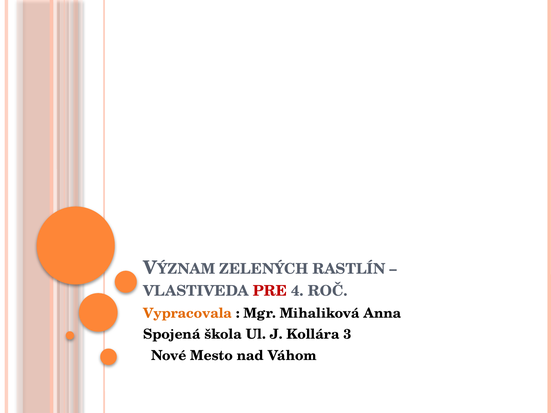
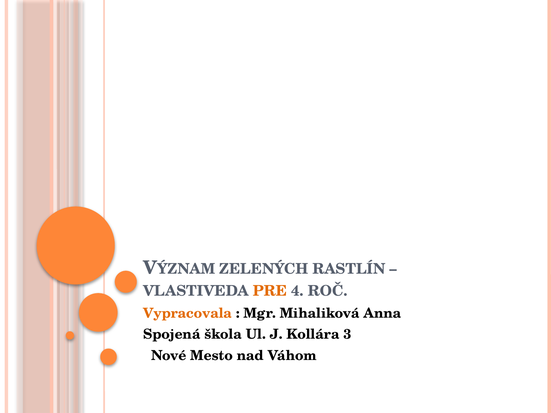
PRE colour: red -> orange (270, 291)
